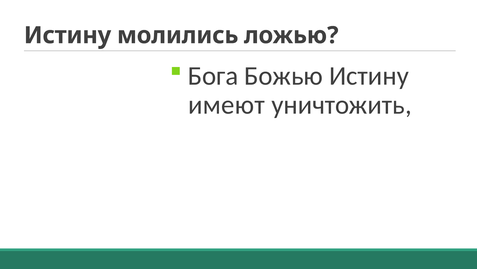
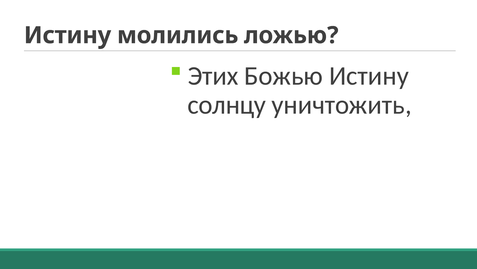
Бога: Бога -> Этих (213, 76)
имеют: имеют -> солнцу (227, 105)
